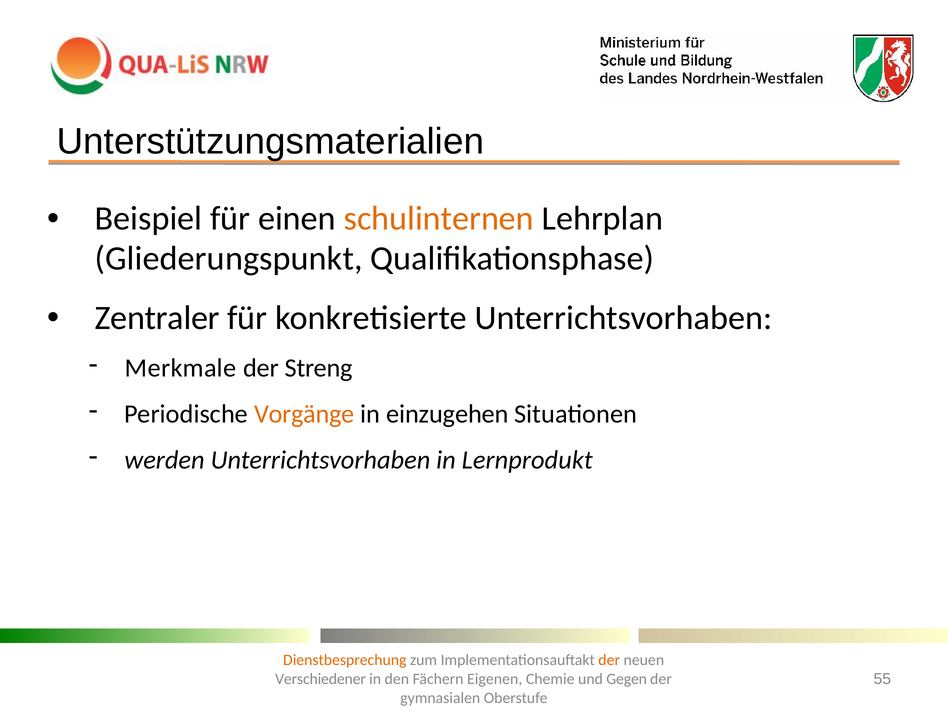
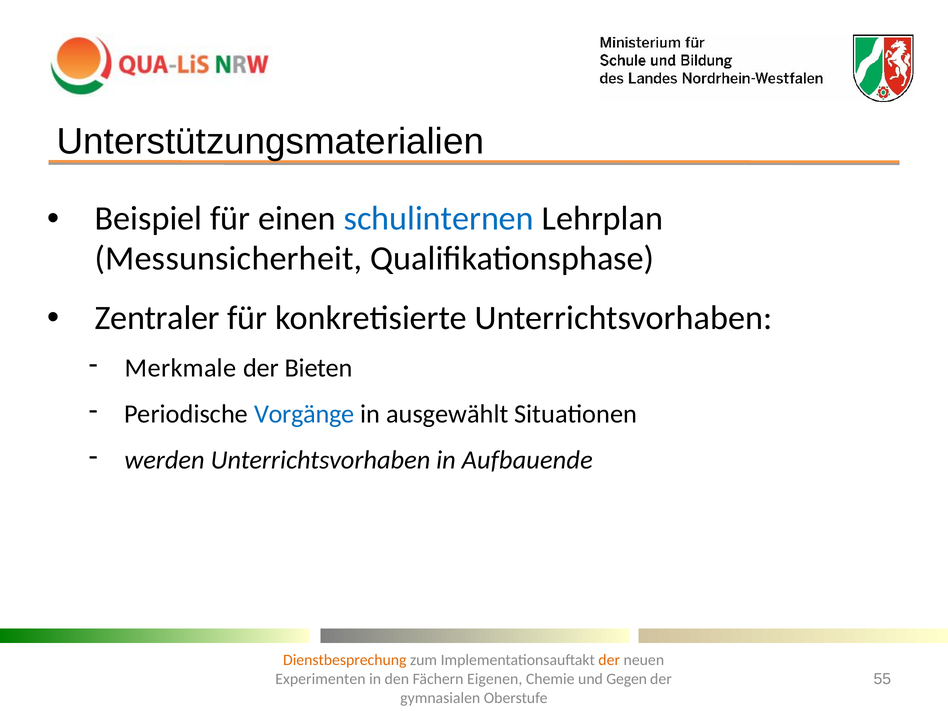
schulinternen colour: orange -> blue (439, 218)
Gliederungspunkt: Gliederungspunkt -> Messunsicherheit (229, 259)
Streng: Streng -> Bieten (319, 368)
Vorgänge colour: orange -> blue (304, 414)
einzugehen: einzugehen -> ausgewählt (447, 414)
Lernprodukt: Lernprodukt -> Aufbauende (527, 460)
Verschiedener: Verschiedener -> Experimenten (320, 679)
